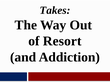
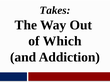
Resort: Resort -> Which (62, 41)
